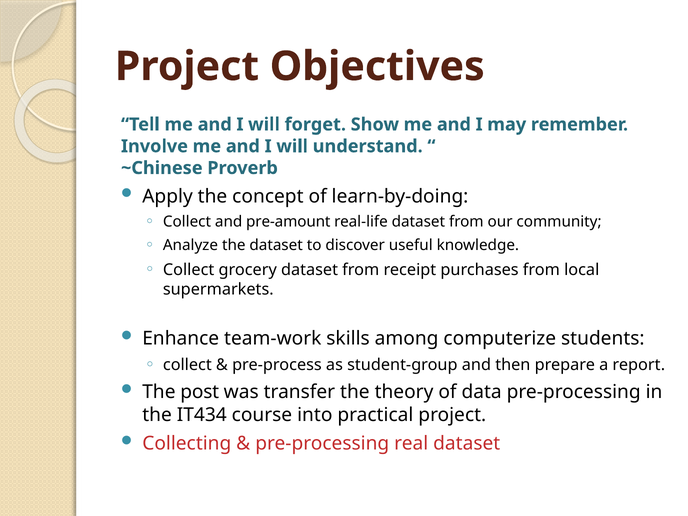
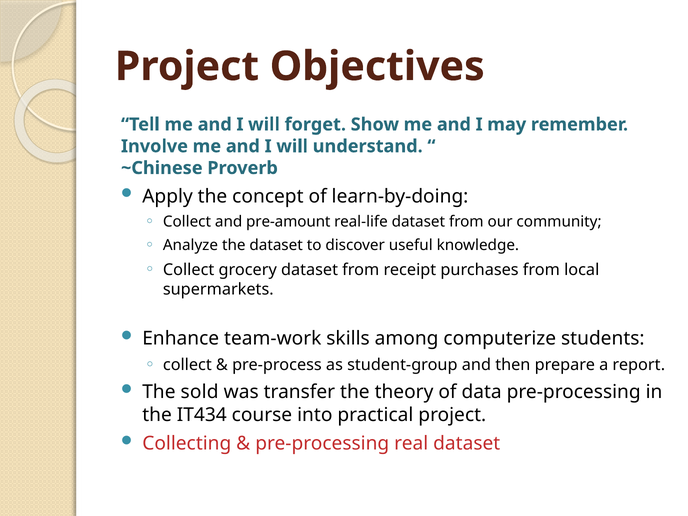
post: post -> sold (200, 392)
